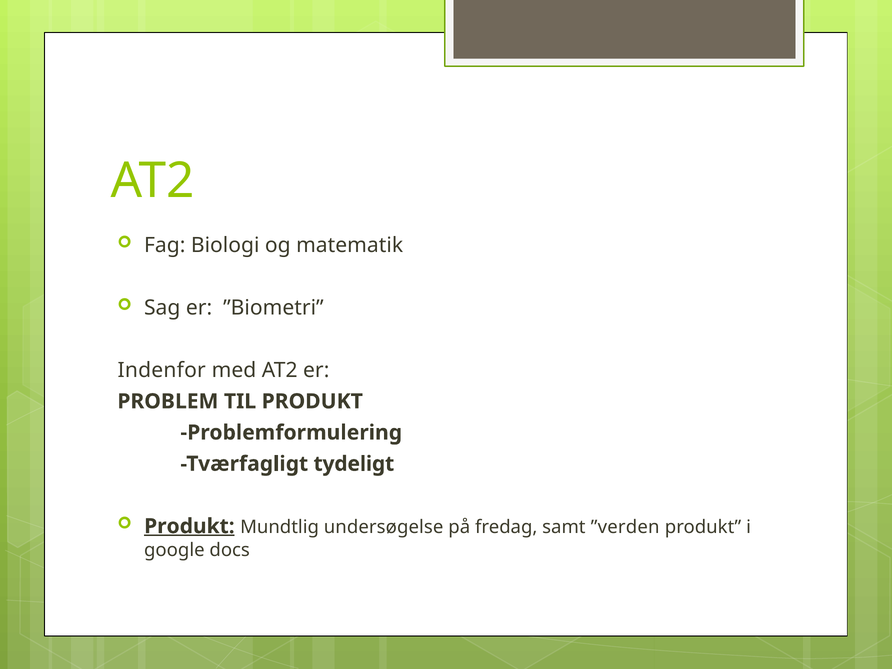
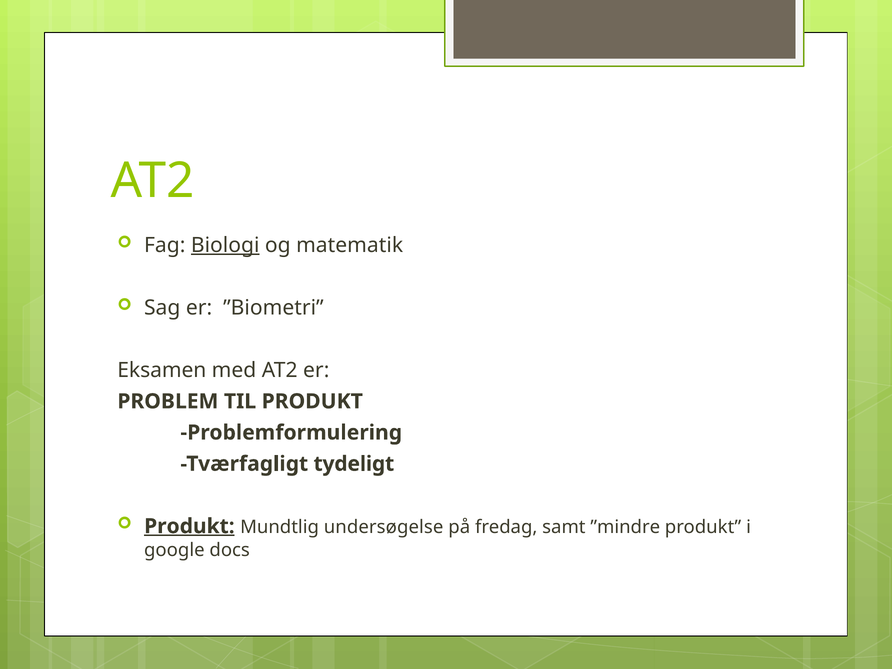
Biologi underline: none -> present (225, 245)
Indenfor: Indenfor -> Eksamen (162, 370)
”verden: ”verden -> ”mindre (625, 527)
